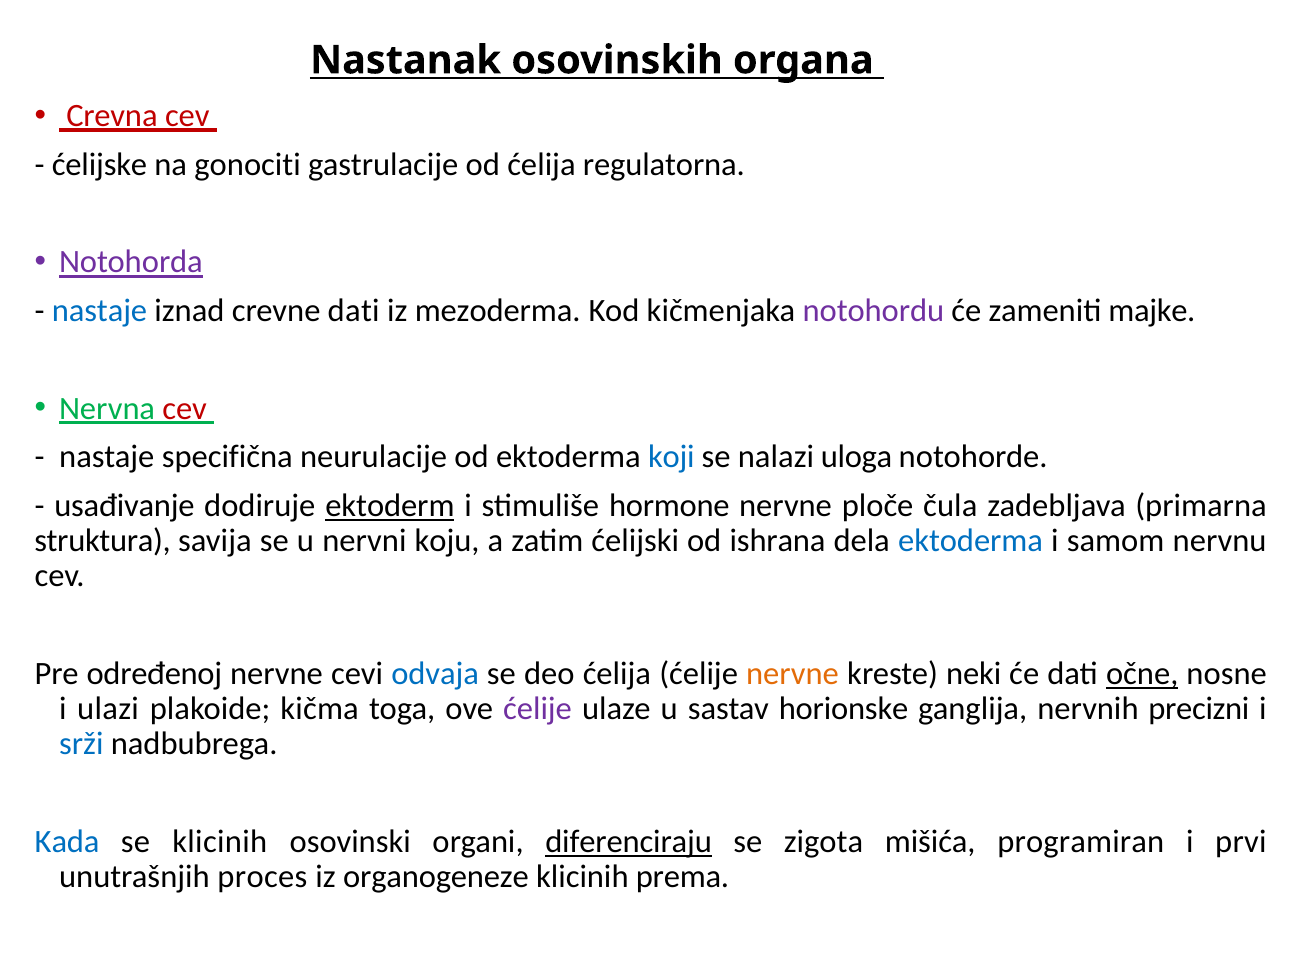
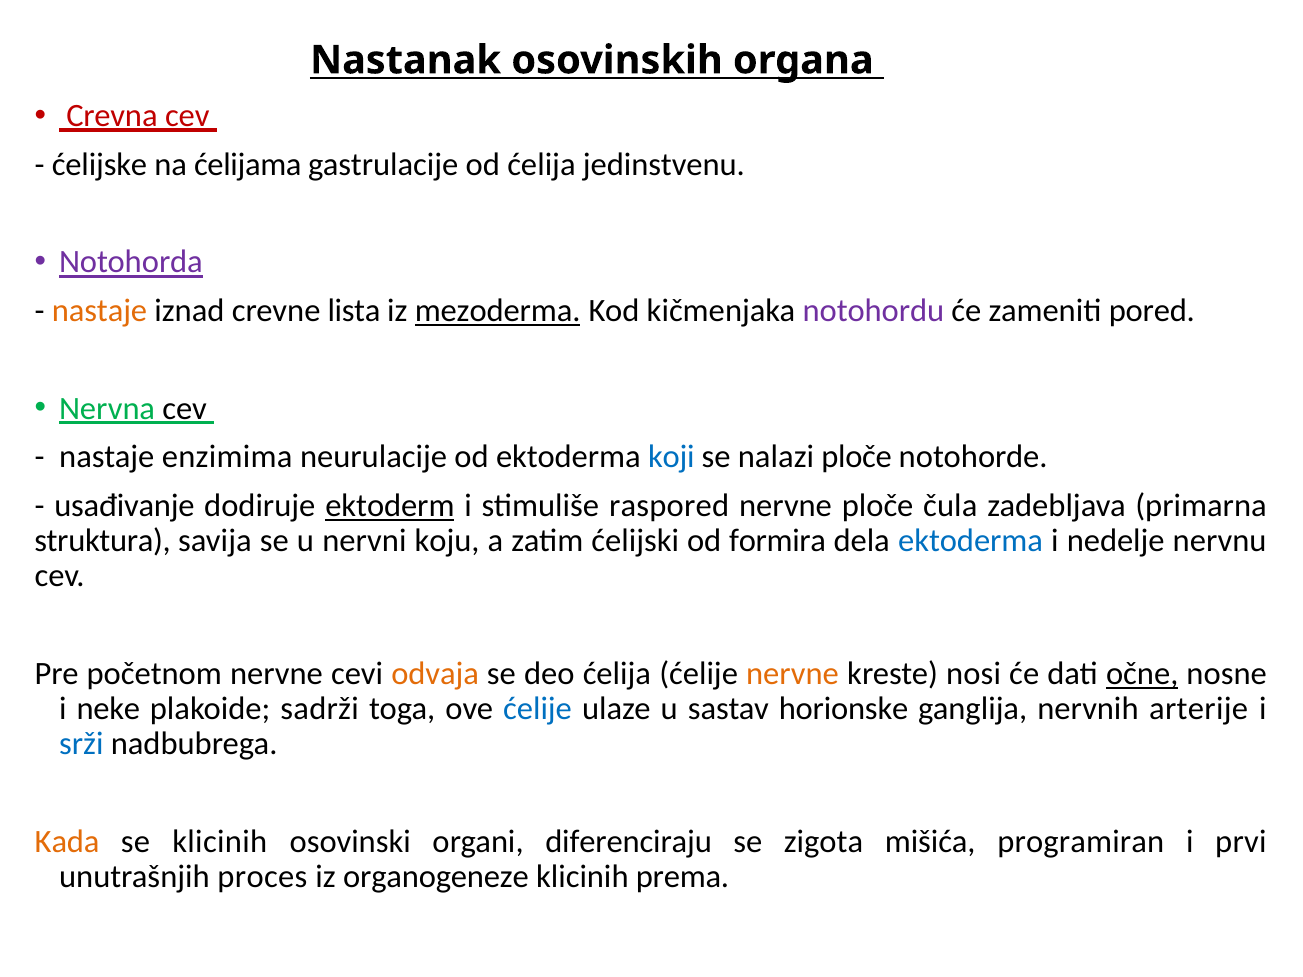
gonociti: gonociti -> ćelijama (248, 165)
regulatorna: regulatorna -> jedinstvenu (664, 165)
nastaje colour: blue -> orange (99, 311)
crevne dati: dati -> lista (354, 311)
mezoderma underline: none -> present (498, 311)
majke: majke -> pored (1152, 311)
cev colour: red -> black (185, 408)
specifična: specifična -> enzimima (227, 457)
nalazi uloga: uloga -> ploče (857, 457)
hormone: hormone -> raspored (669, 506)
ishrana: ishrana -> formira (778, 541)
samom: samom -> nedelje (1116, 541)
određenoj: određenoj -> početnom (154, 674)
odvaja colour: blue -> orange (435, 674)
neki: neki -> nosi (974, 674)
ulazi: ulazi -> neke (108, 709)
kičma: kičma -> sadrži (320, 709)
ćelije colour: purple -> blue (538, 709)
precizni: precizni -> arterije (1199, 709)
Kada colour: blue -> orange (67, 842)
diferenciraju underline: present -> none (629, 842)
